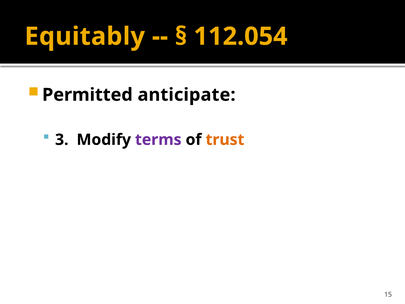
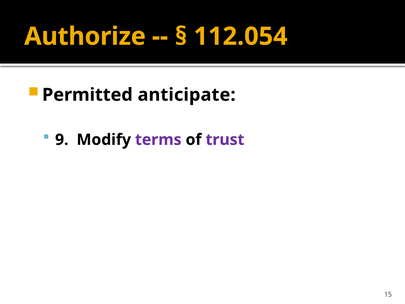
Equitably: Equitably -> Authorize (85, 36)
3: 3 -> 9 (62, 140)
trust colour: orange -> purple (225, 140)
